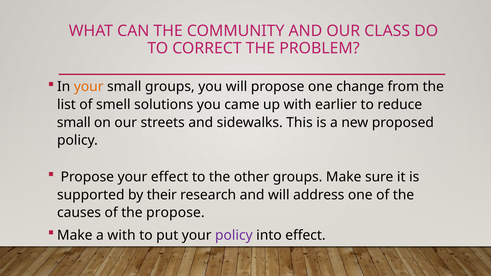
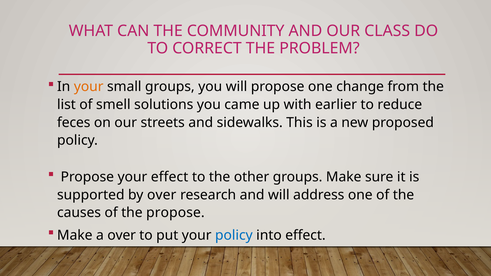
small: small -> feces (74, 123)
by their: their -> over (162, 195)
a with: with -> over (122, 235)
policy colour: purple -> blue (234, 235)
